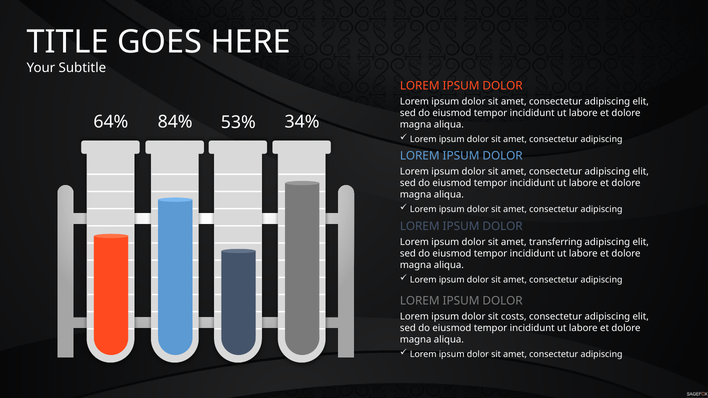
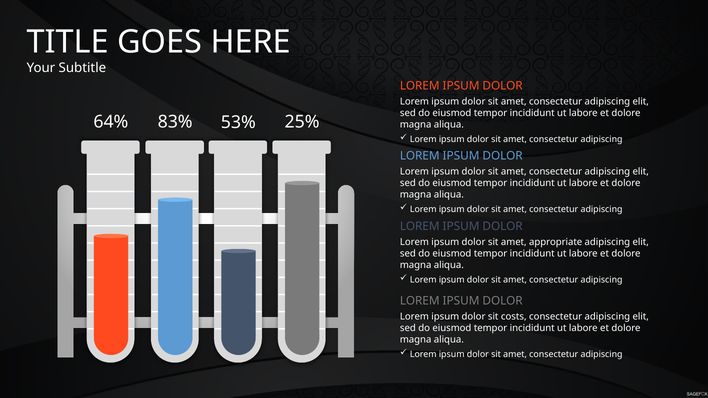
84%: 84% -> 83% (175, 122)
34%: 34% -> 25% (302, 122)
transferring: transferring -> appropriate (556, 242)
